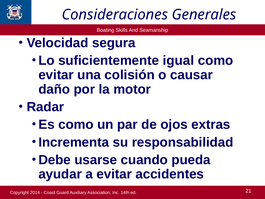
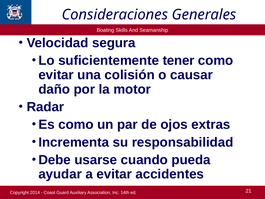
igual: igual -> tener (179, 61)
